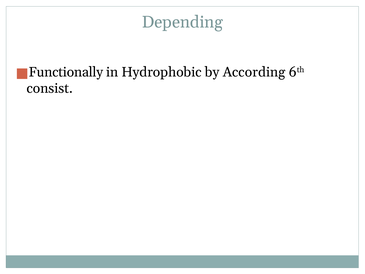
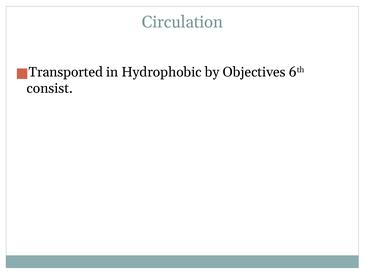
Depending: Depending -> Circulation (182, 22)
Functionally: Functionally -> Transported (66, 72)
According: According -> Objectives (254, 72)
